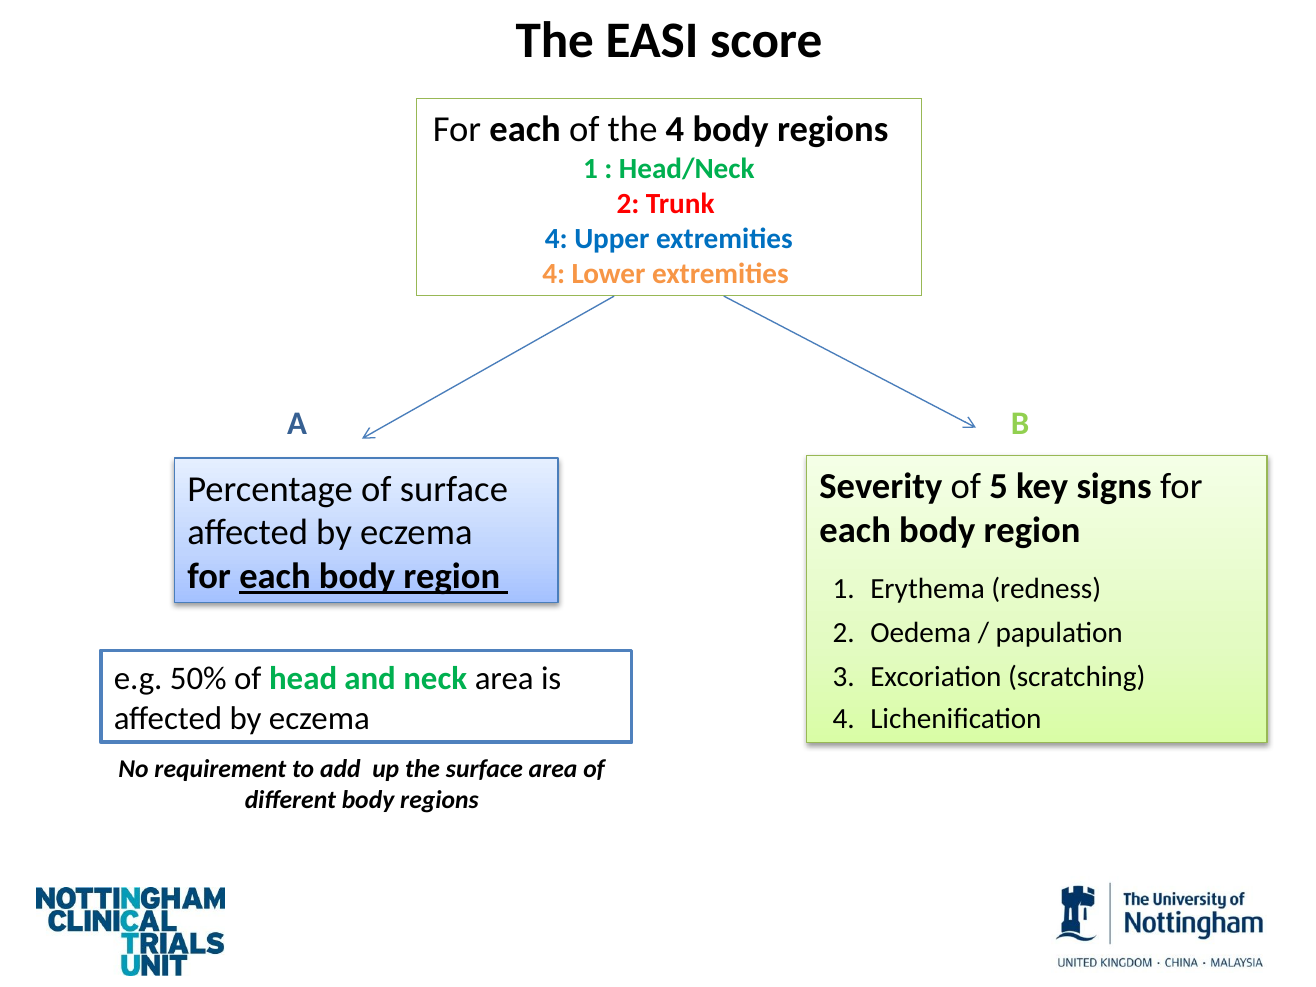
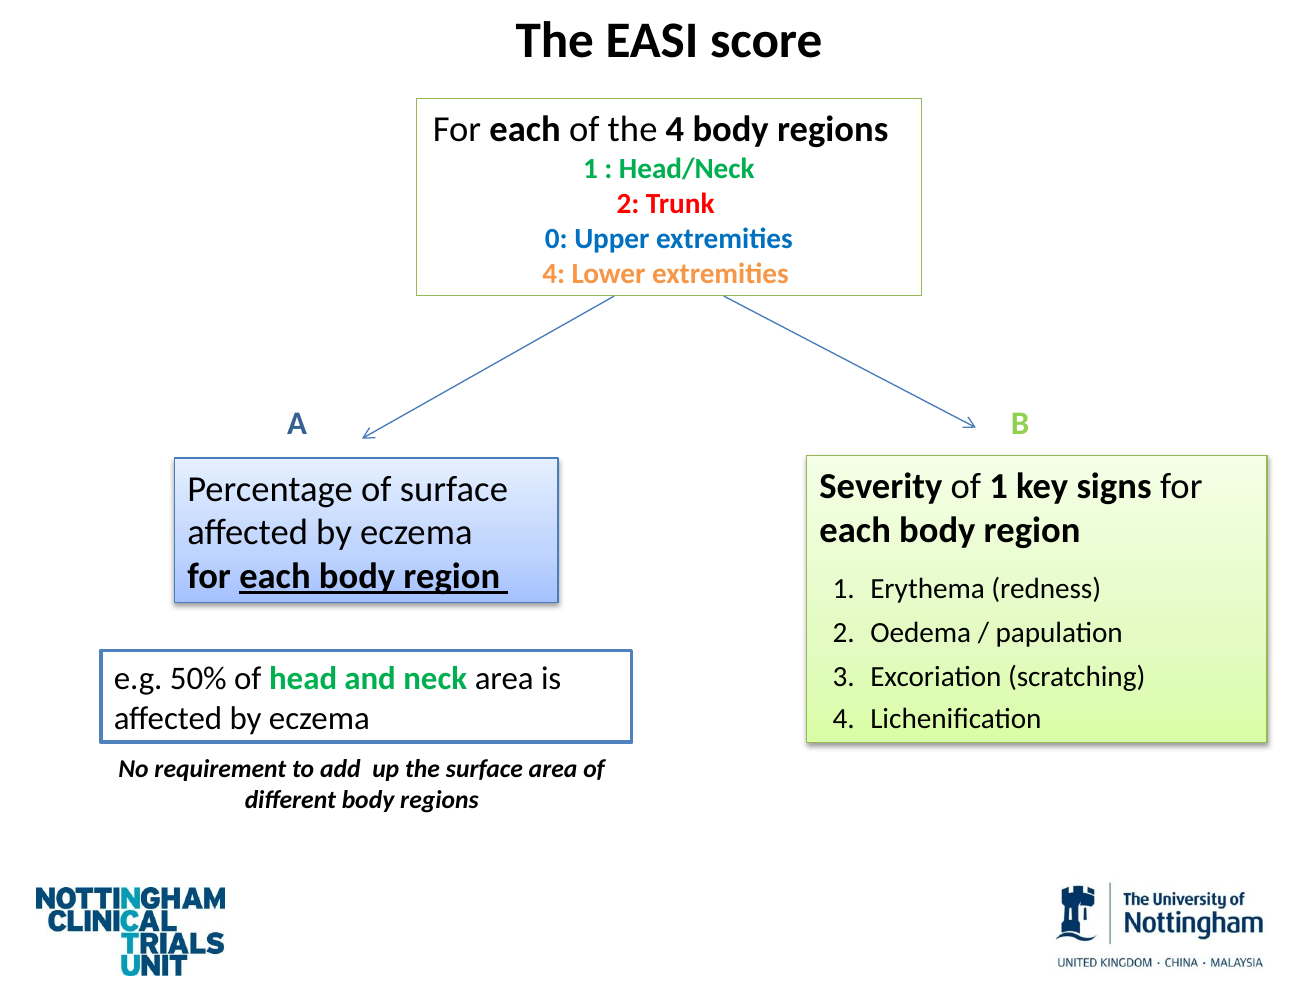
4: 4 -> 0 (556, 239)
of 5: 5 -> 1 (999, 486)
